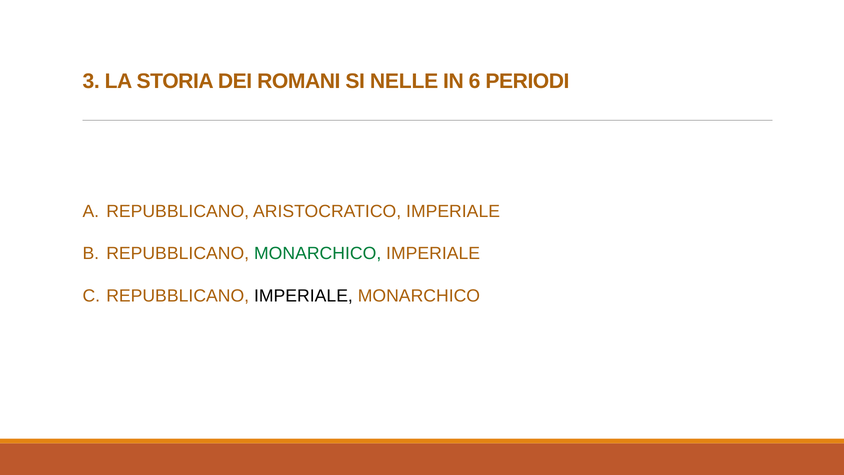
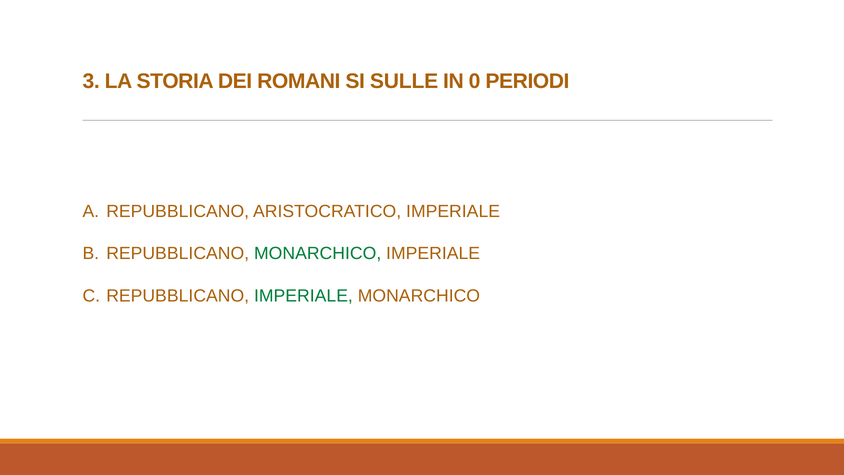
NELLE: NELLE -> SULLE (404, 81)
6: 6 -> 0 (475, 81)
IMPERIALE colour: black -> green (303, 296)
